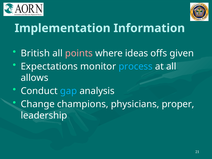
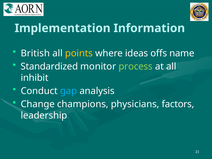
points colour: pink -> yellow (79, 53)
given: given -> name (182, 53)
Expectations: Expectations -> Standardized (49, 66)
process colour: light blue -> light green (136, 66)
allows: allows -> inhibit (35, 78)
proper: proper -> factors (178, 104)
